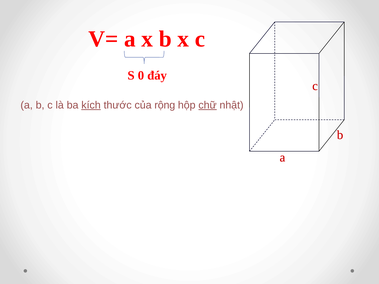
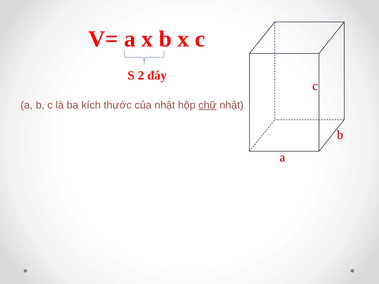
0: 0 -> 2 (141, 75)
kích underline: present -> none (91, 105)
của rộng: rộng -> nhật (165, 105)
